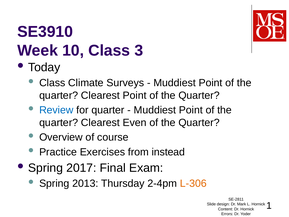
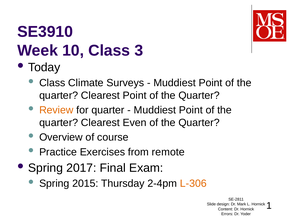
Review colour: blue -> orange (56, 110)
instead: instead -> remote (168, 152)
2013: 2013 -> 2015 (85, 183)
